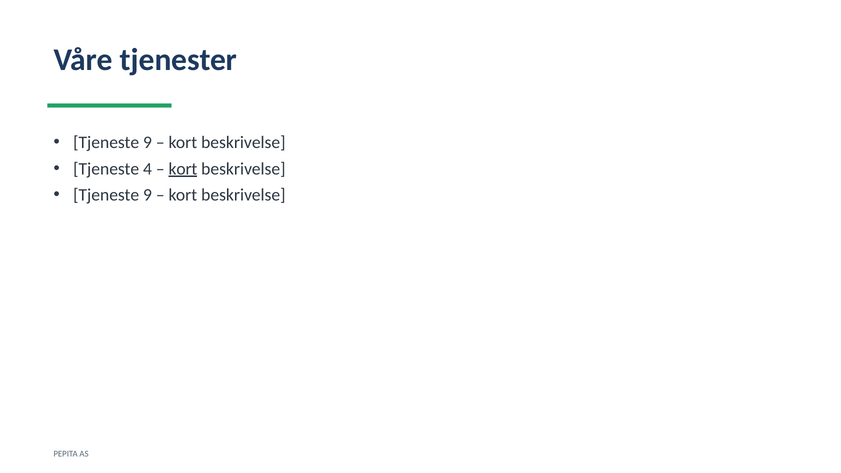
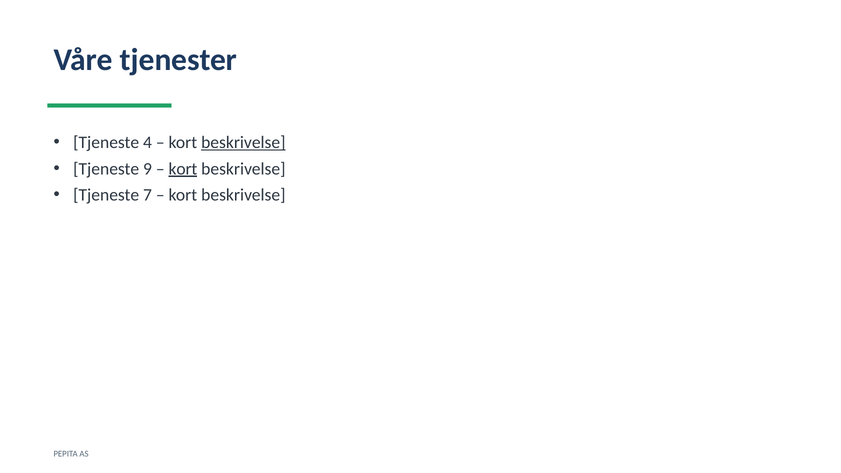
9: 9 -> 4 (147, 142)
beskrivelse underline: none -> present (243, 142)
4: 4 -> 9 (147, 169)
9: 9 -> 7 (147, 195)
